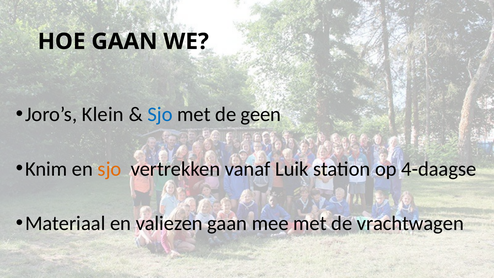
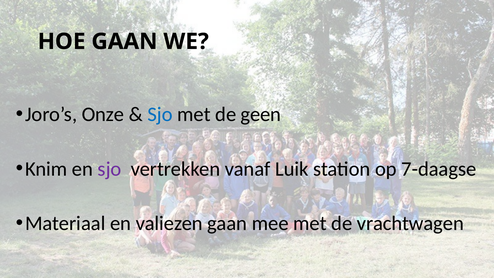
Klein: Klein -> Onze (103, 114)
sjo colour: orange -> purple (110, 169)
4-daagse: 4-daagse -> 7-daagse (439, 169)
